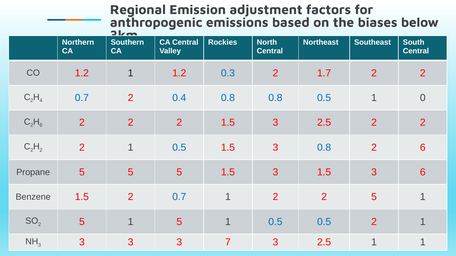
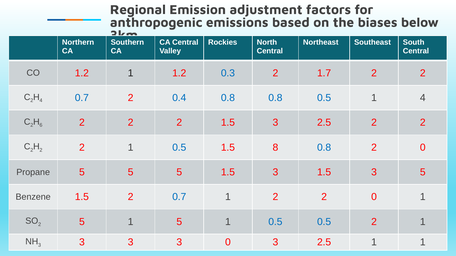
1 0: 0 -> 4 (423, 98)
0.5 1.5 3: 3 -> 8 (275, 148)
0.8 2 6: 6 -> 0 (423, 148)
3 6: 6 -> 5 (423, 172)
2 2 5: 5 -> 0 (374, 197)
3 7: 7 -> 0 (228, 243)
